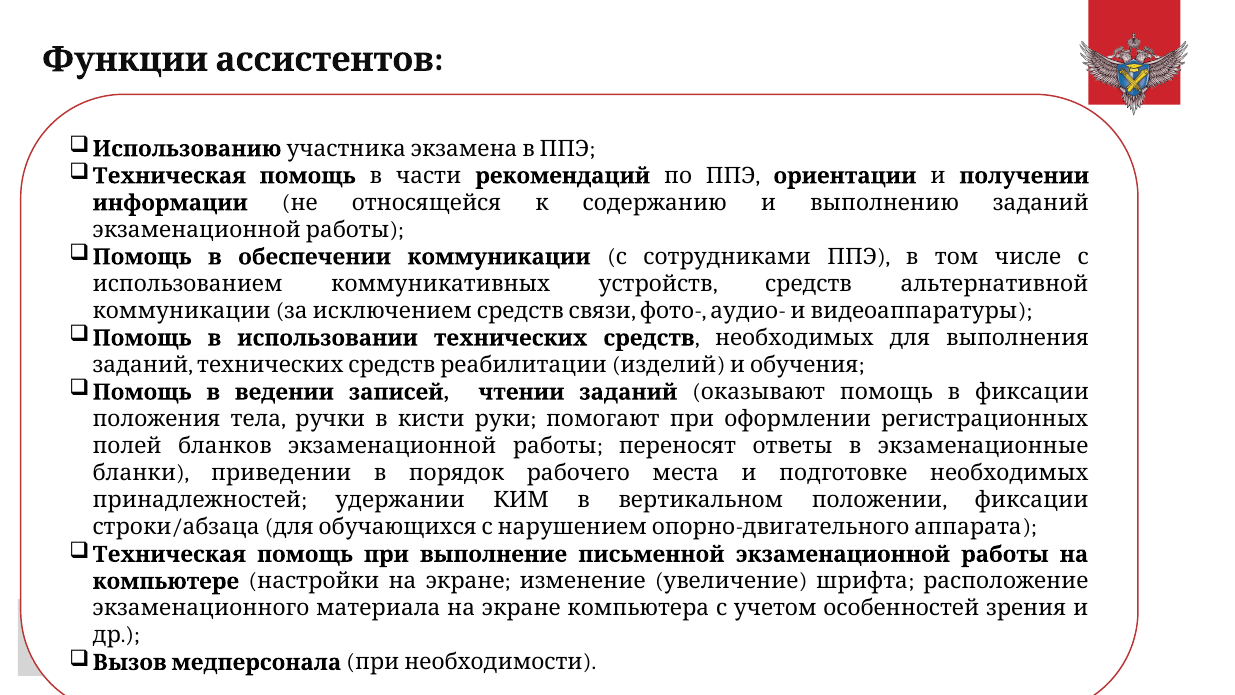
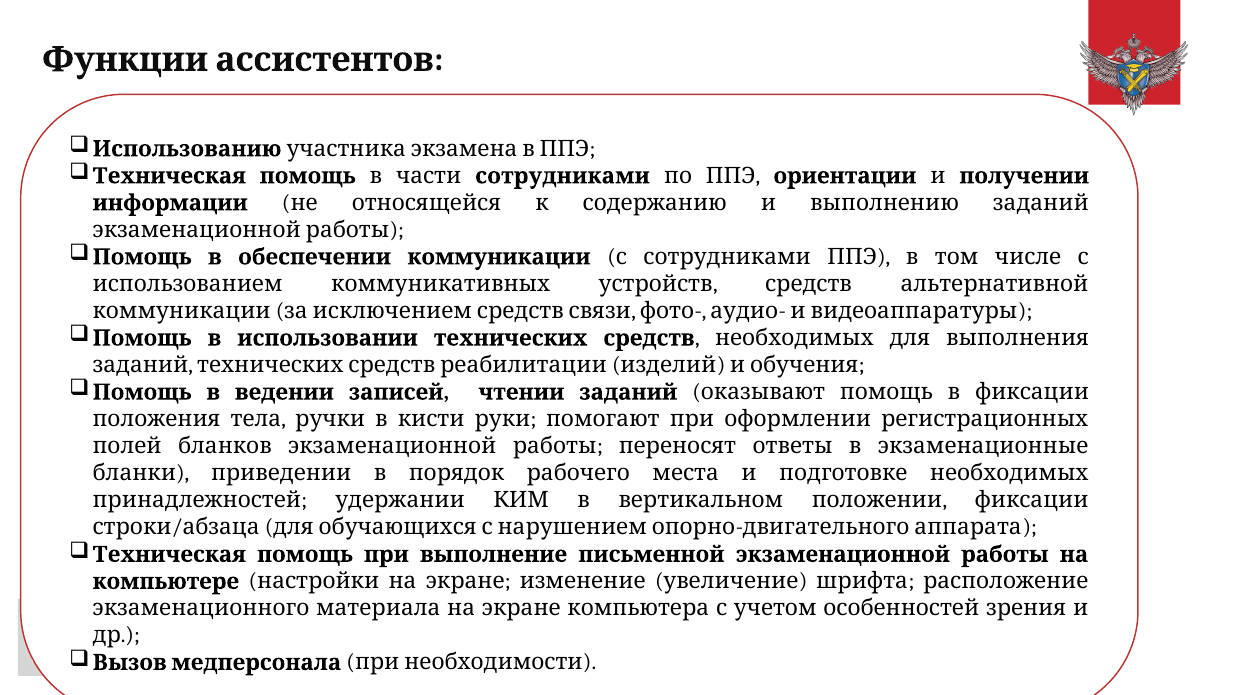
части рекомендаций: рекомендаций -> сотрудниками (563, 176)
